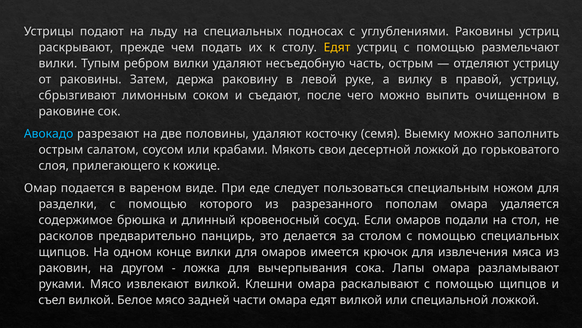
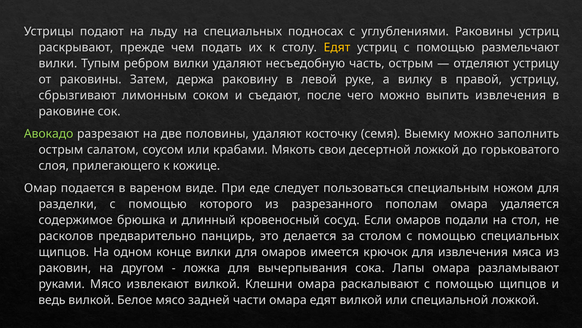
выпить очищенном: очищенном -> извлечения (511, 95)
Авокадо colour: light blue -> light green (49, 133)
съел: съел -> ведь (52, 300)
